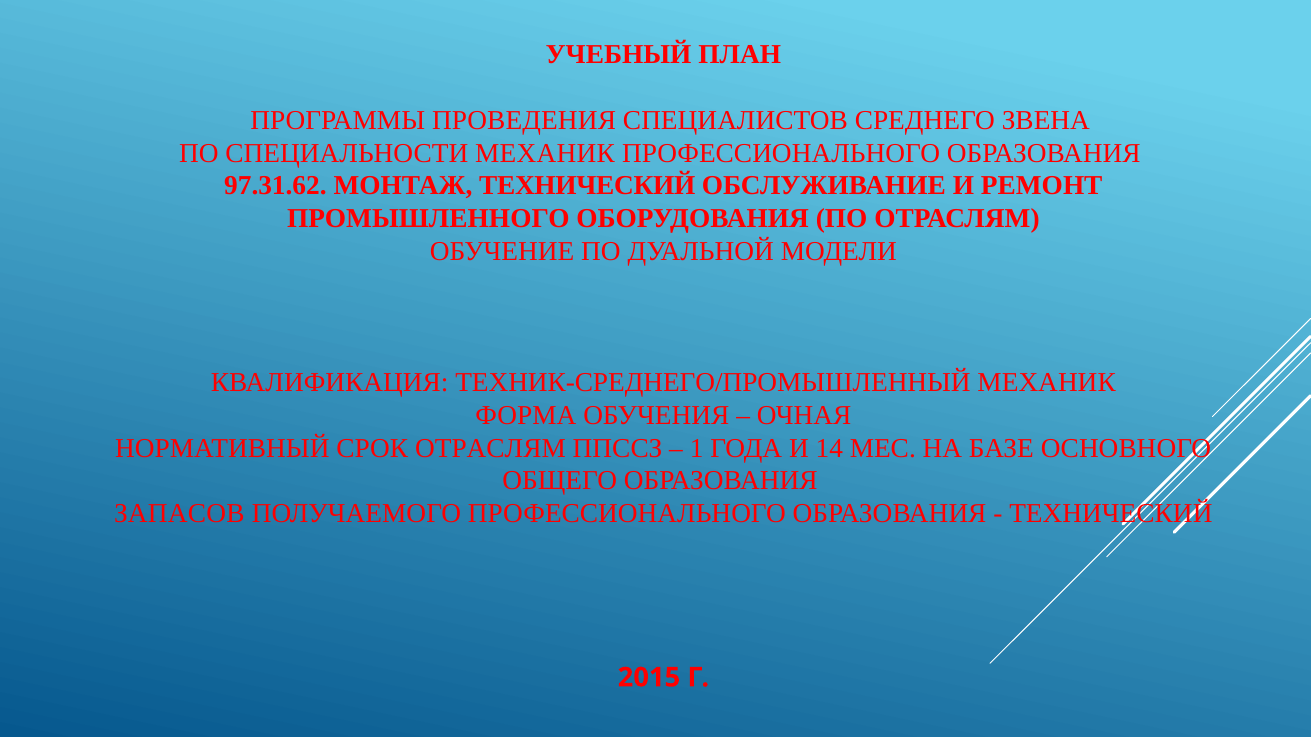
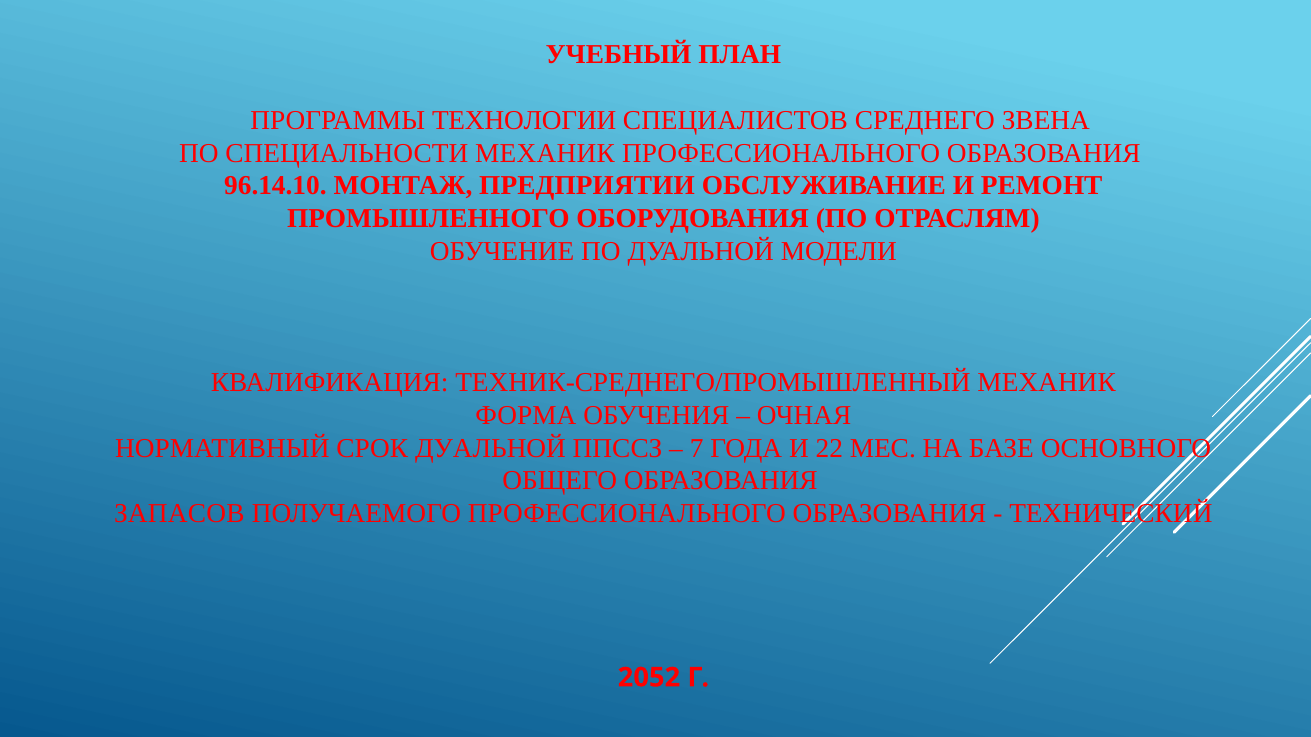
ПРОВЕДЕНИЯ: ПРОВЕДЕНИЯ -> ТЕХНОЛОГИИ (524, 120)
97.31.62: 97.31.62 -> 96.14.10 (275, 186)
МОНТАЖ ТЕХНИЧЕСКИЙ: ТЕХНИЧЕСКИЙ -> ПРЕДПРИЯТИИ (587, 186)
СРОК ОТРАСЛЯМ: ОТРАСЛЯМ -> ДУАЛЬНОЙ (490, 448)
1: 1 -> 7 (697, 448)
14: 14 -> 22 (829, 448)
2015: 2015 -> 2052 (649, 678)
